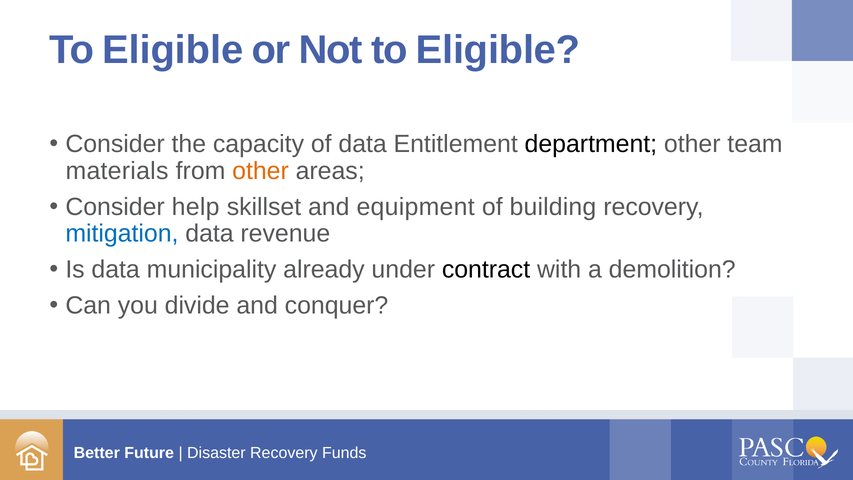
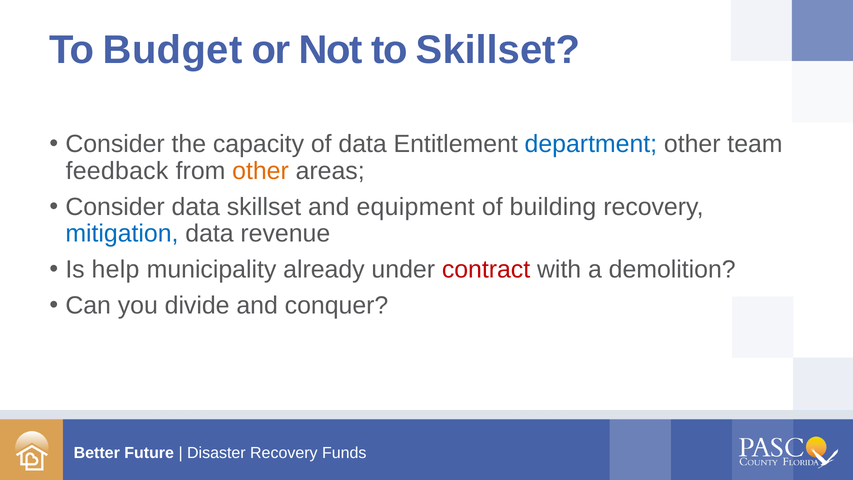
Eligible: Eligible -> Budget (173, 50)
Not to Eligible: Eligible -> Skillset (498, 50)
department colour: black -> blue (591, 144)
materials: materials -> feedback (117, 171)
Consider help: help -> data (196, 207)
Is data: data -> help (116, 269)
contract colour: black -> red (486, 269)
